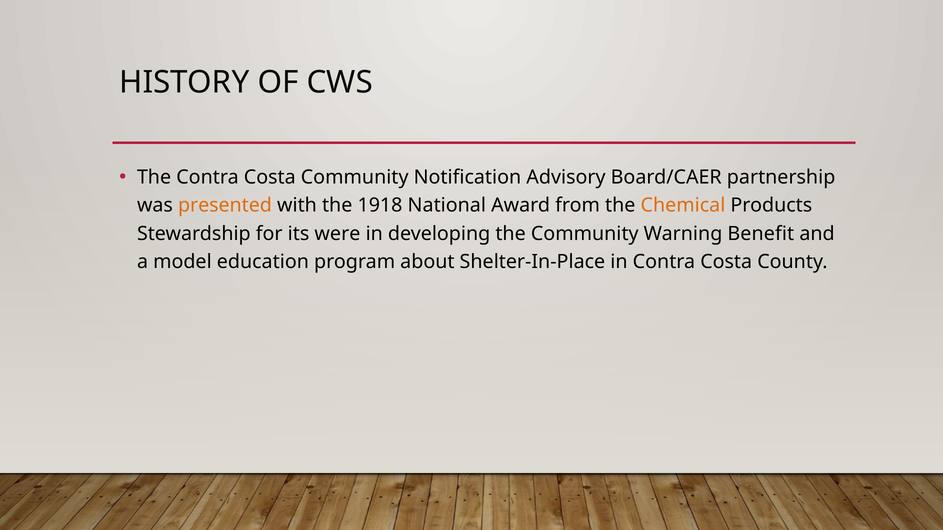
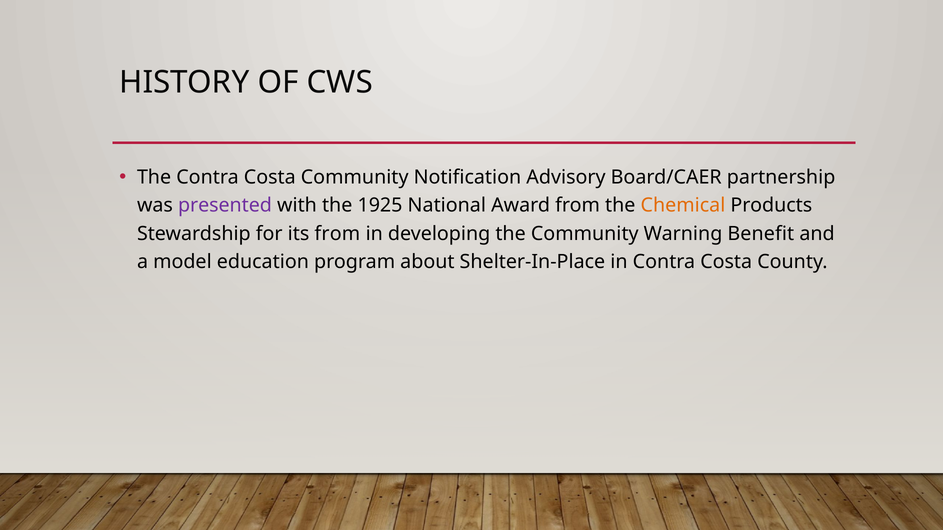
presented colour: orange -> purple (225, 206)
1918: 1918 -> 1925 (380, 206)
its were: were -> from (337, 234)
